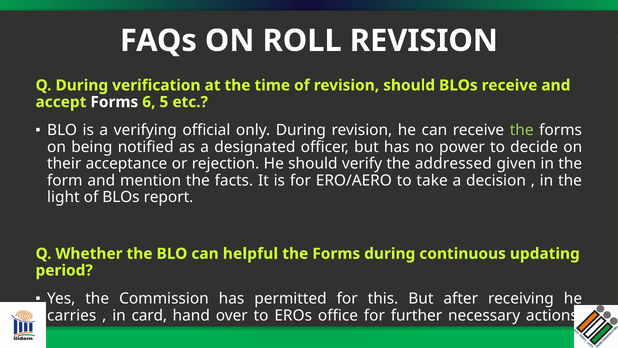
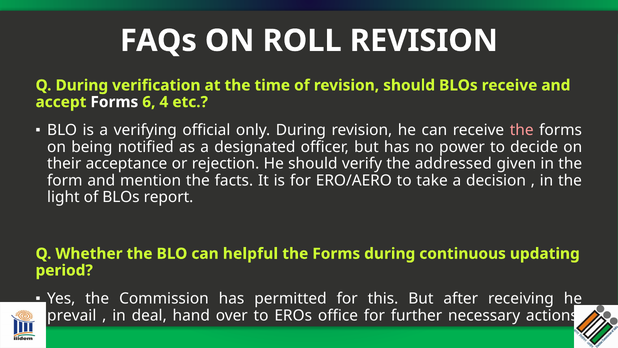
5: 5 -> 4 (164, 102)
the colour: light green -> pink (522, 130)
carries: carries -> prevail (72, 315)
card: card -> deal (149, 315)
